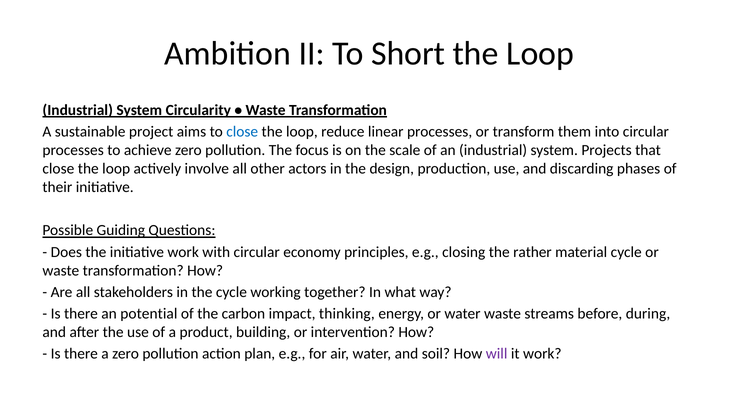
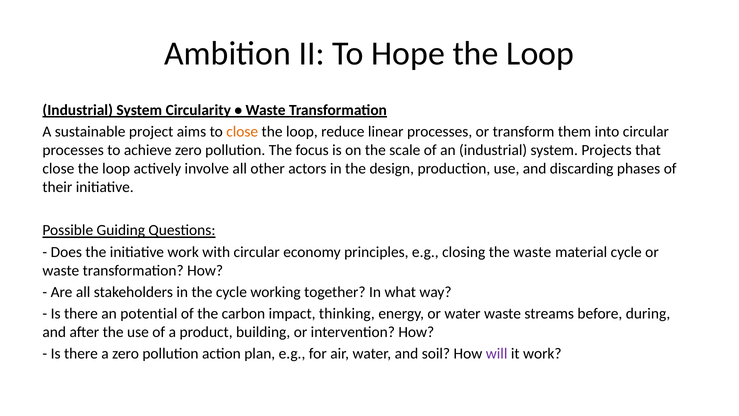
Short: Short -> Hope (408, 54)
close colour: blue -> orange (242, 132)
the rather: rather -> waste (532, 252)
